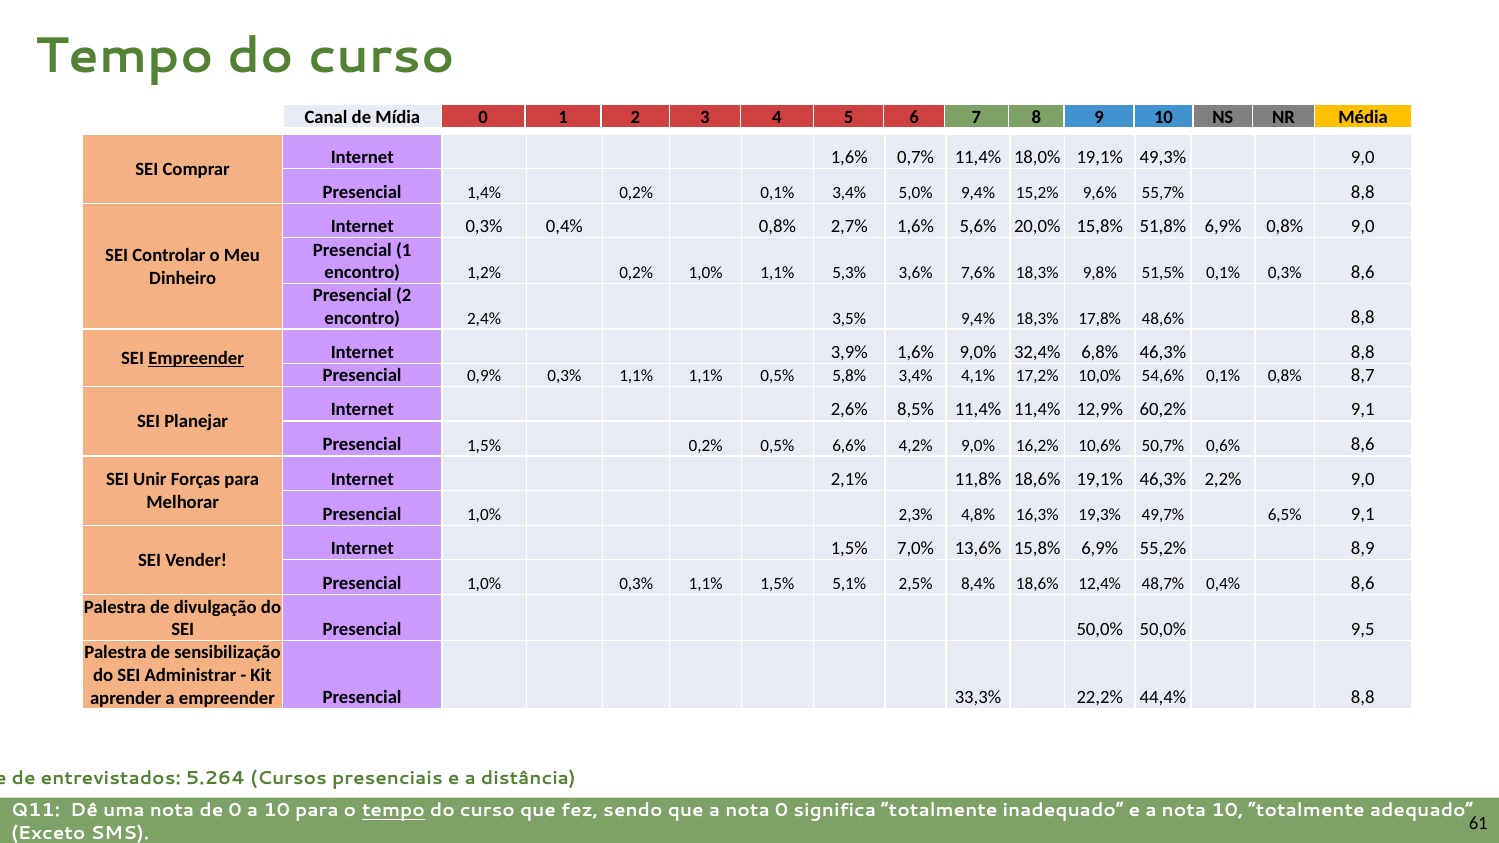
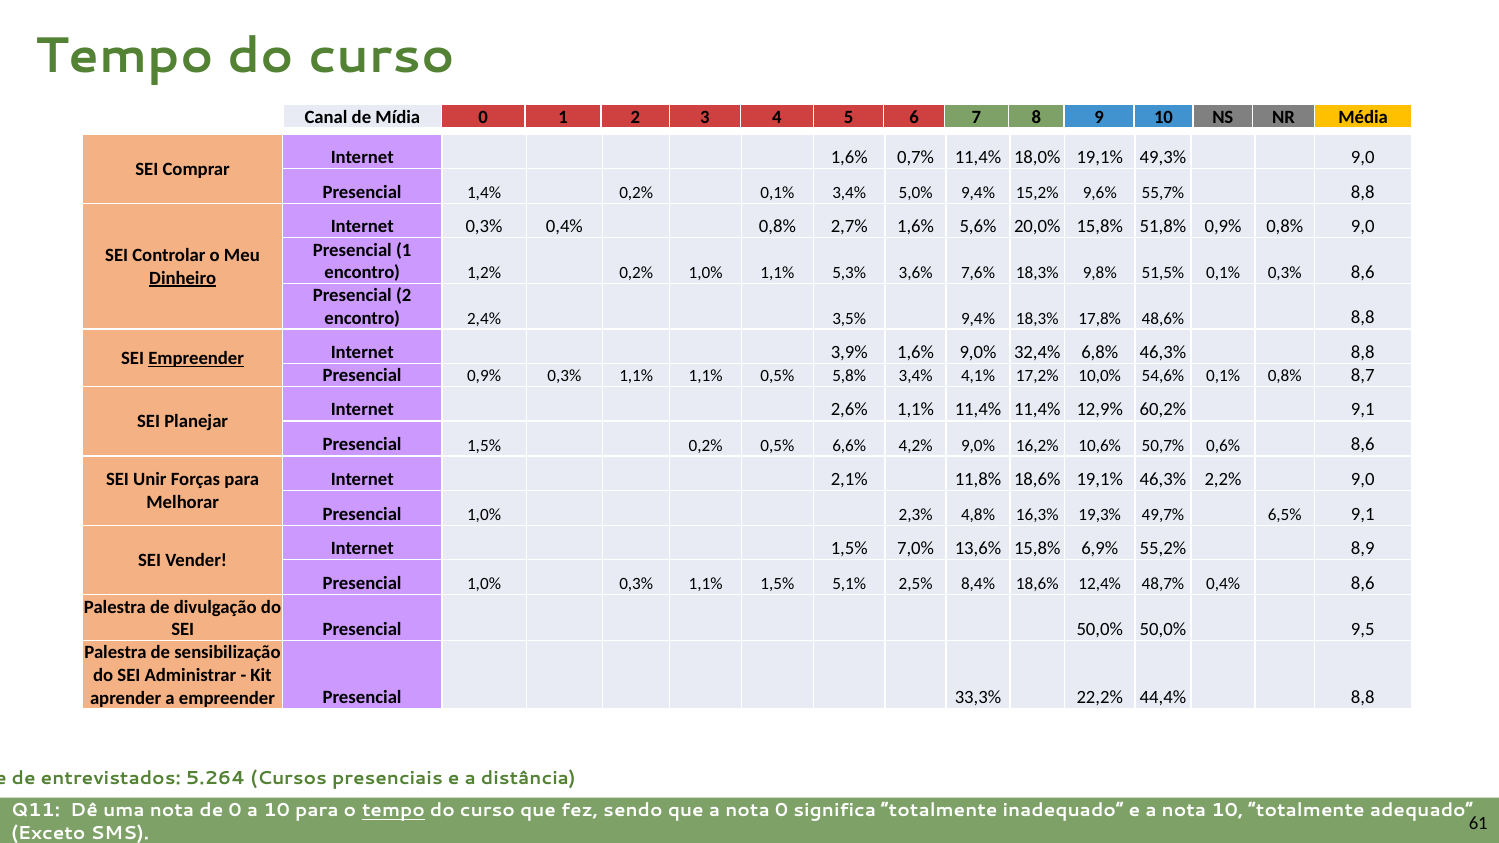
51,8% 6,9%: 6,9% -> 0,9% (1223, 226)
Dinheiro underline: none -> present (183, 278)
2,6% 8,5%: 8,5% -> 1,1% (916, 410)
